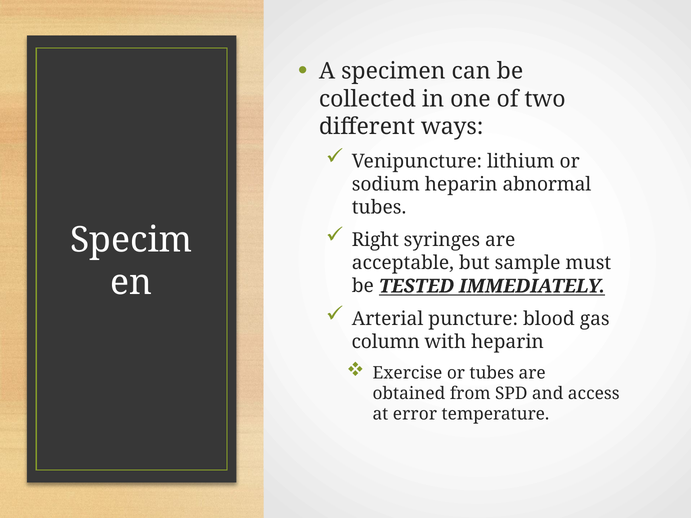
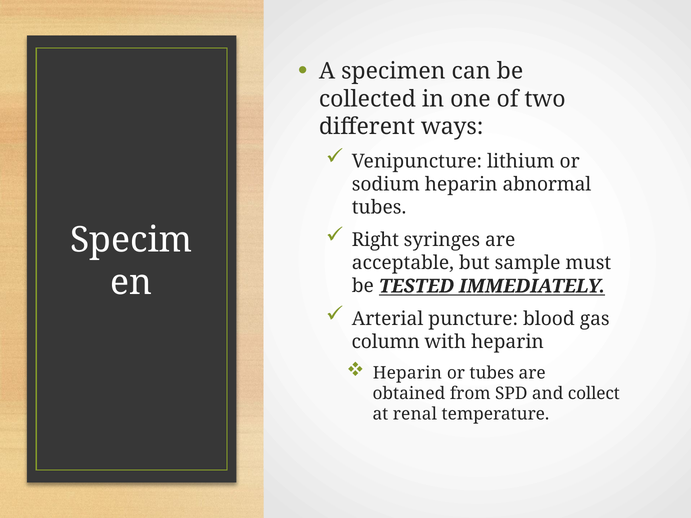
Exercise: Exercise -> Heparin (407, 373)
access: access -> collect (594, 394)
error: error -> renal (415, 414)
